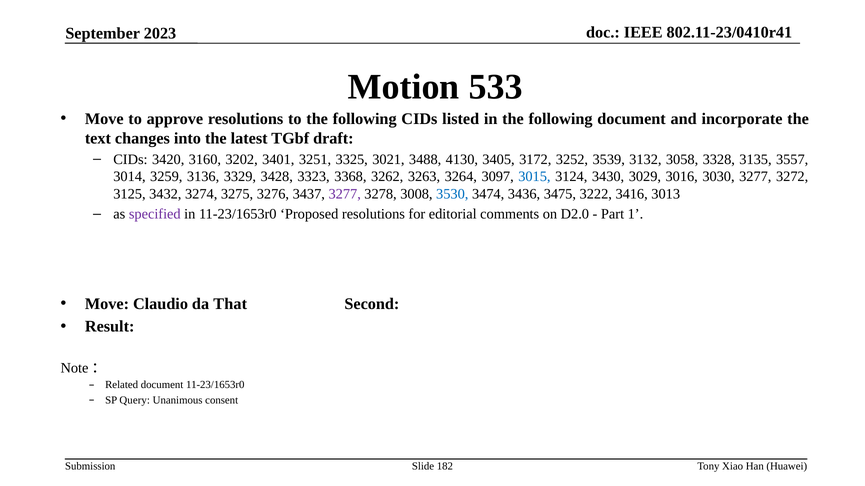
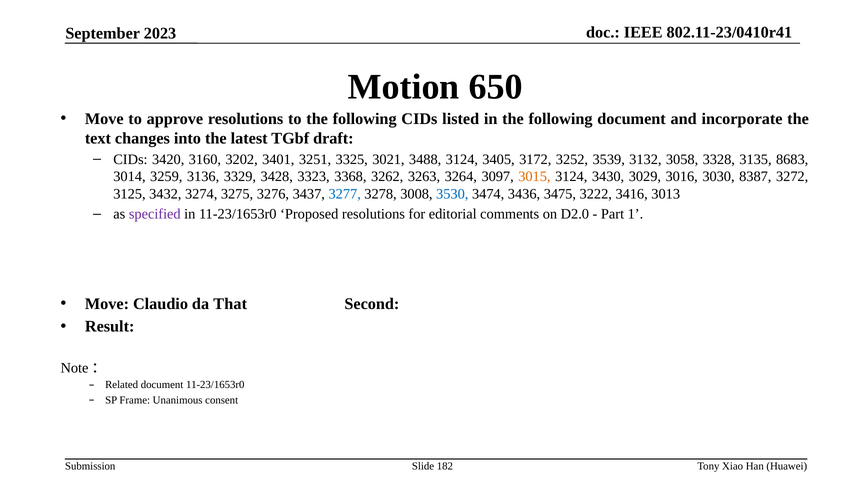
533: 533 -> 650 (496, 87)
3488 4130: 4130 -> 3124 (462, 160)
3557: 3557 -> 8683 (792, 160)
3015 colour: blue -> orange (534, 177)
3030 3277: 3277 -> 8387 (755, 177)
3277 colour: purple -> blue (345, 194)
Query: Query -> Frame (135, 400)
